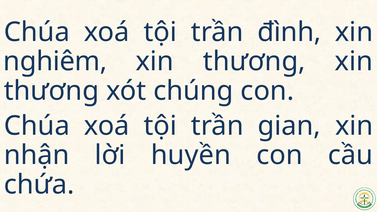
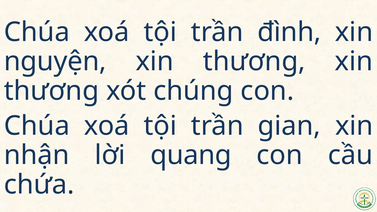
nghiêm: nghiêm -> nguyện (55, 61)
huyền: huyền -> quang (191, 155)
